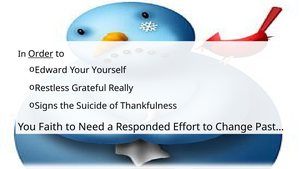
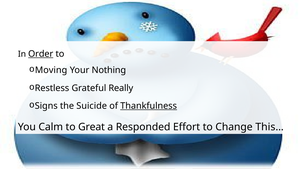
Edward: Edward -> Moving (51, 70)
Yourself: Yourself -> Nothing (109, 70)
Thankfulness underline: none -> present (149, 106)
Faith: Faith -> Calm (51, 127)
Need: Need -> Great (92, 127)
Past…: Past… -> This… (270, 127)
